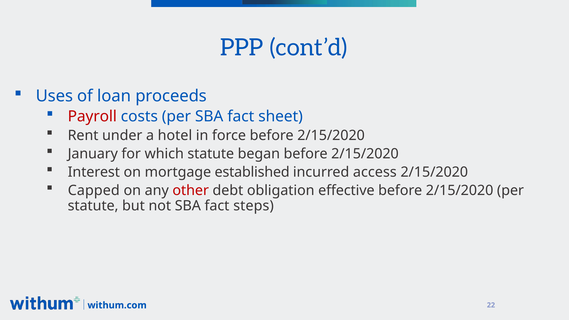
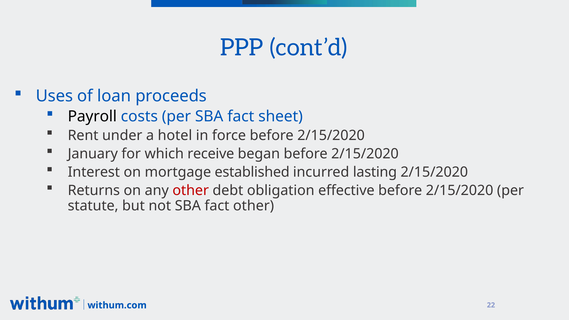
Payroll colour: red -> black (92, 116)
which statute: statute -> receive (211, 154)
access: access -> lasting (375, 172)
Capped: Capped -> Returns (94, 190)
fact steps: steps -> other (254, 206)
